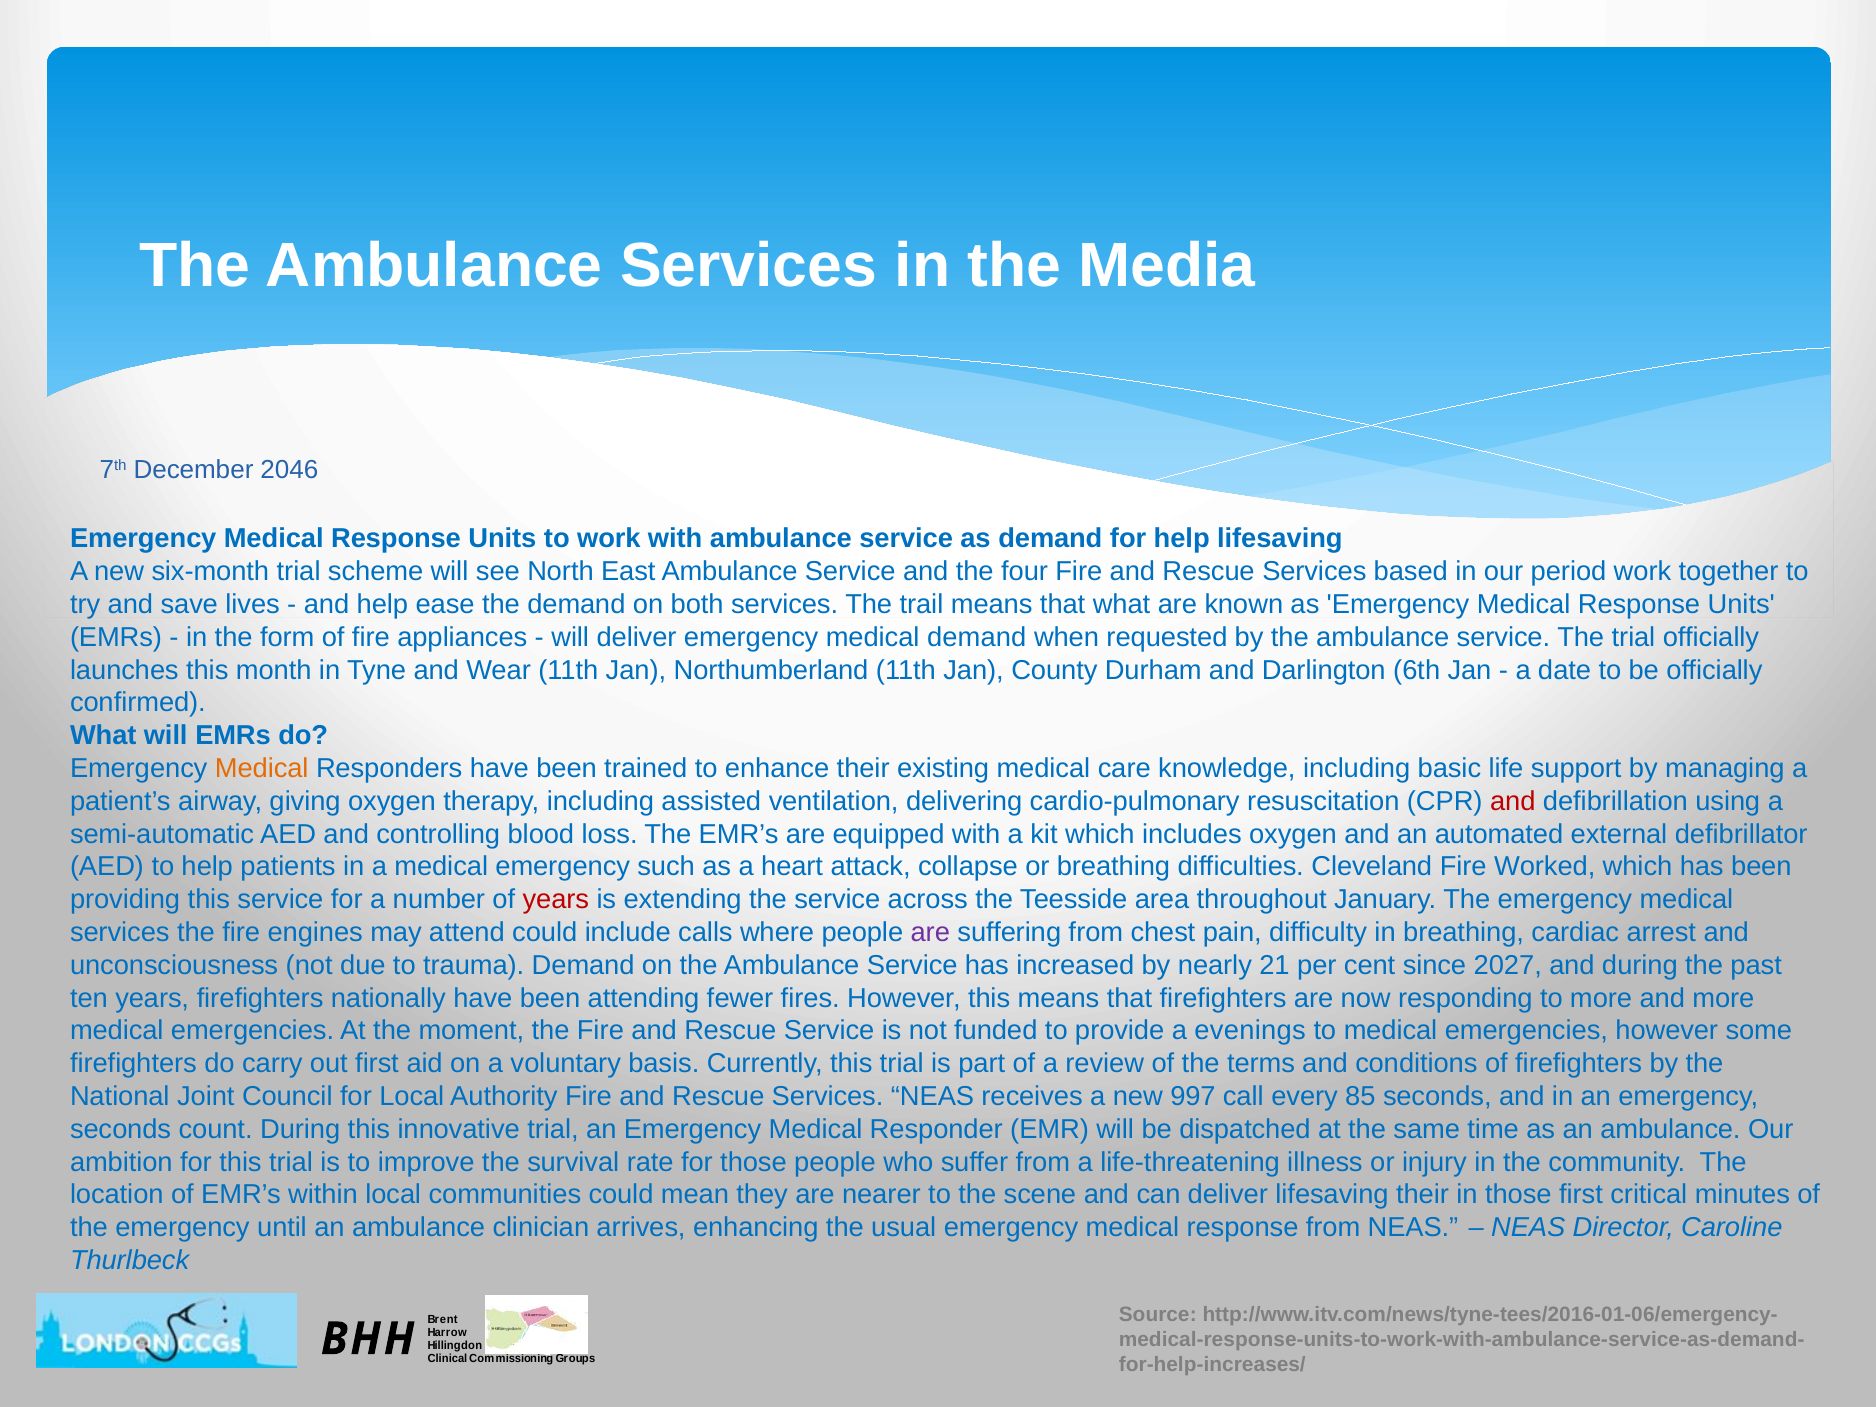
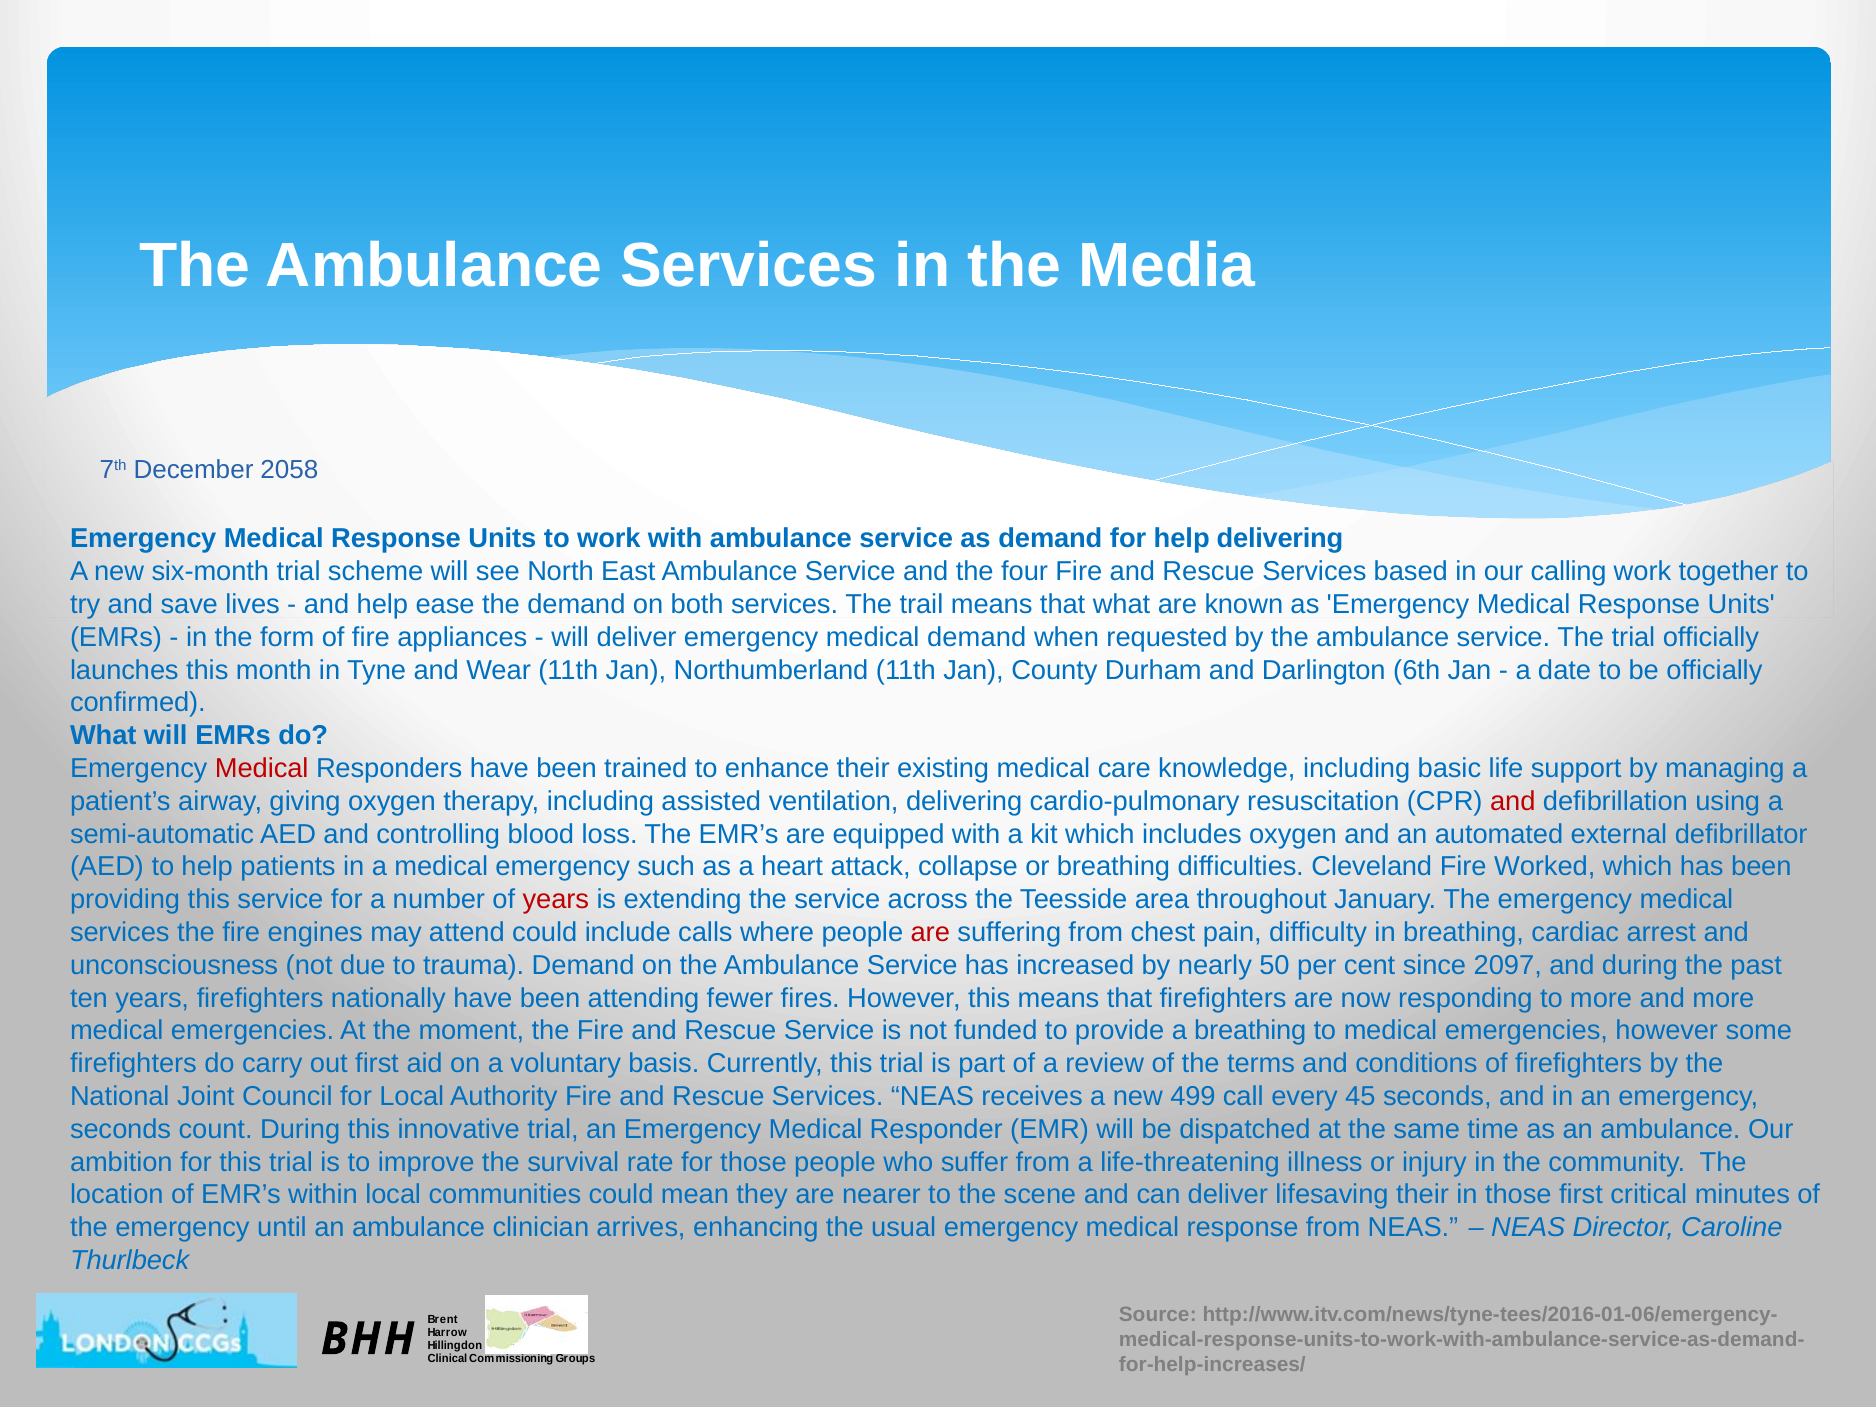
2046: 2046 -> 2058 (289, 469)
help lifesaving: lifesaving -> delivering (1280, 539)
period: period -> calling (1569, 572)
Medical colour: orange -> red (262, 768)
are colour: purple -> red (930, 932)
21: 21 -> 50 (1274, 965)
2027: 2027 -> 2097 (1508, 965)
a evenings: evenings -> breathing (1250, 1031)
997: 997 -> 499 (1193, 1096)
85: 85 -> 45 (1360, 1096)
